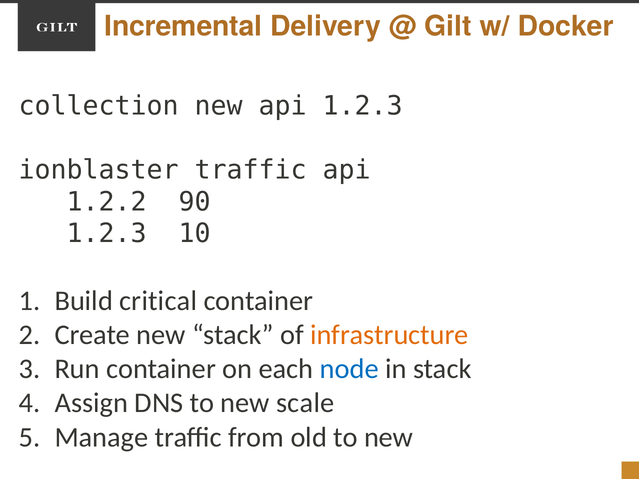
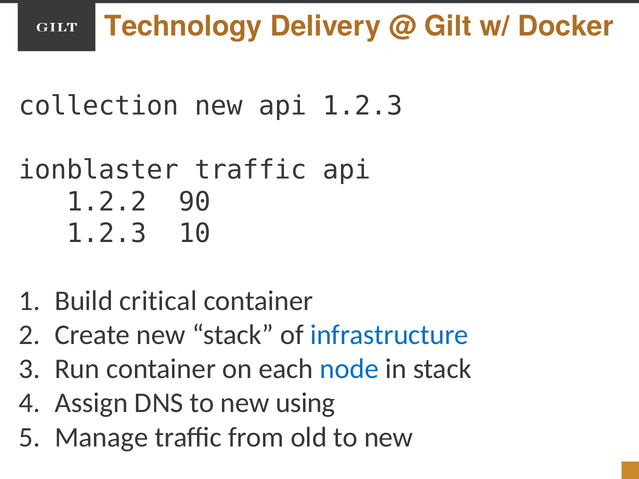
Incremental: Incremental -> Technology (183, 26)
infrastructure colour: orange -> blue (389, 335)
scale: scale -> using (306, 403)
